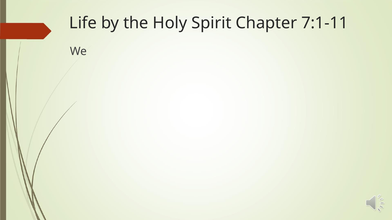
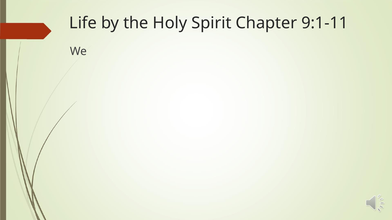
7:1-11: 7:1-11 -> 9:1-11 (325, 23)
